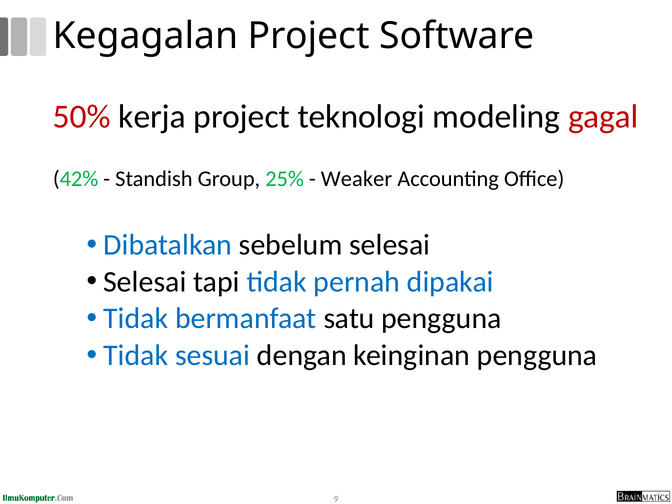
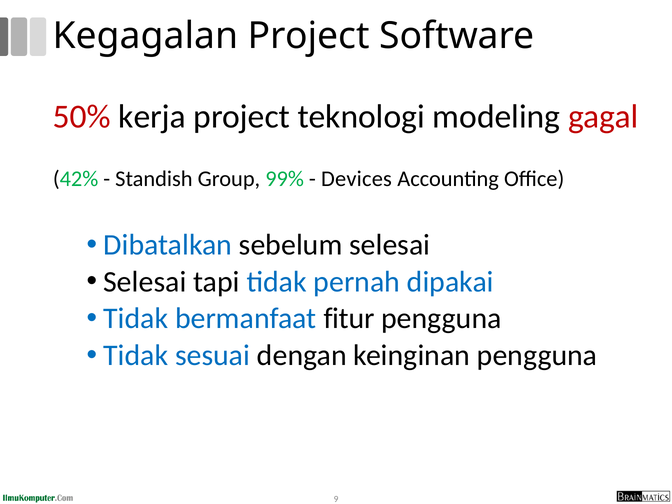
25%: 25% -> 99% (285, 179)
Weaker: Weaker -> Devices (356, 179)
satu: satu -> fitur (349, 319)
